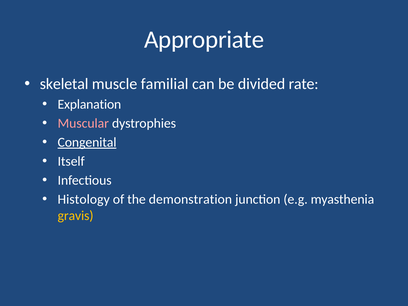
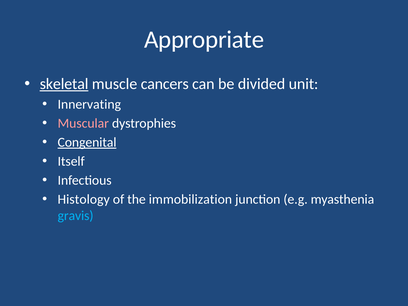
skeletal underline: none -> present (64, 84)
familial: familial -> cancers (165, 84)
rate: rate -> unit (304, 84)
Explanation: Explanation -> Innervating (89, 104)
demonstration: demonstration -> immobilization (190, 199)
gravis colour: yellow -> light blue (76, 216)
